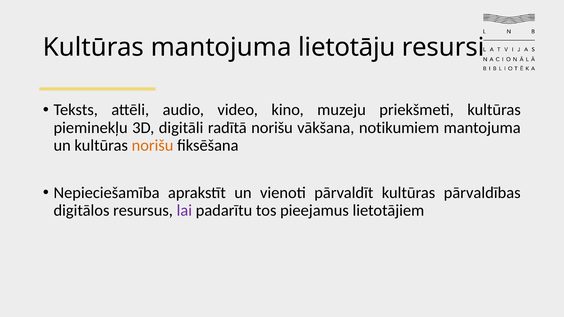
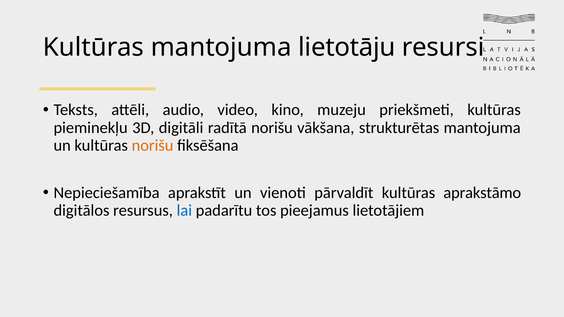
notikumiem: notikumiem -> strukturētas (399, 128)
pārvaldības: pārvaldības -> aprakstāmo (482, 193)
lai colour: purple -> blue (184, 211)
